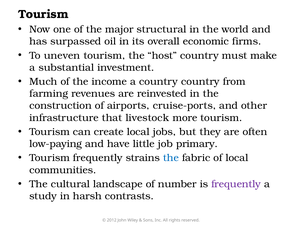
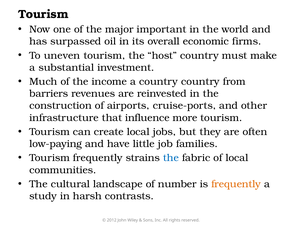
structural: structural -> important (162, 29)
farming: farming -> barriers (49, 94)
livestock: livestock -> influence (147, 118)
primary: primary -> families (197, 144)
frequently colour: purple -> orange (236, 184)
